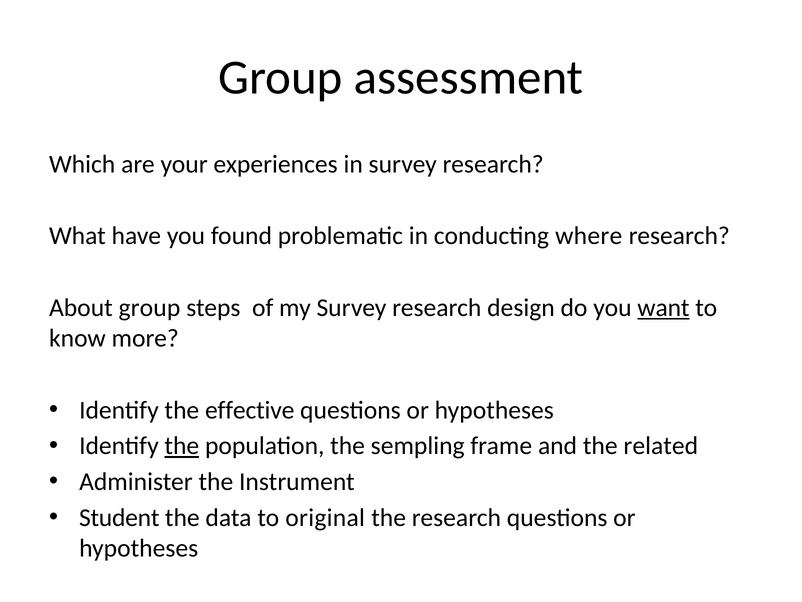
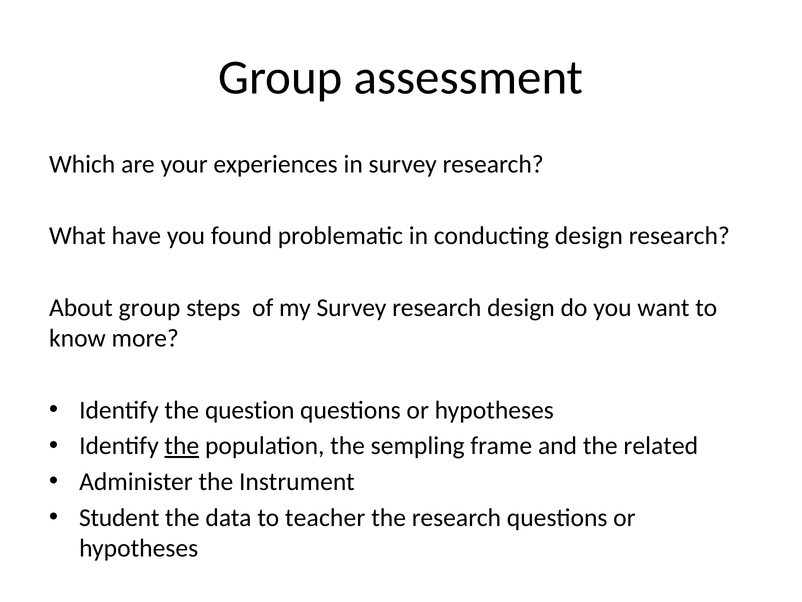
conducting where: where -> design (589, 236)
want underline: present -> none (663, 307)
effective: effective -> question (250, 410)
original: original -> teacher (325, 517)
